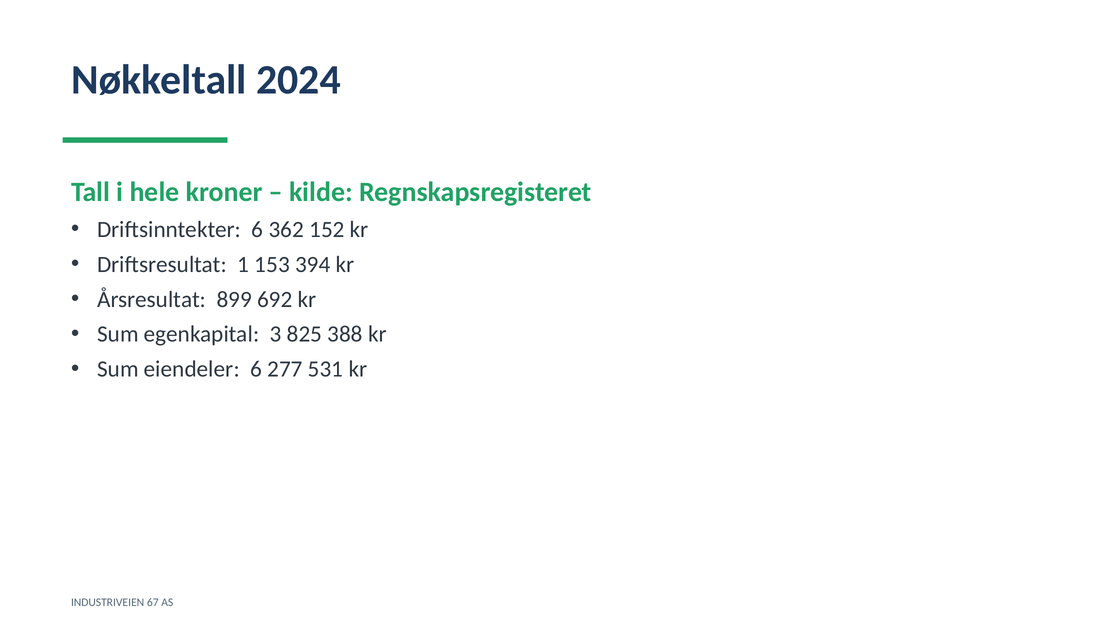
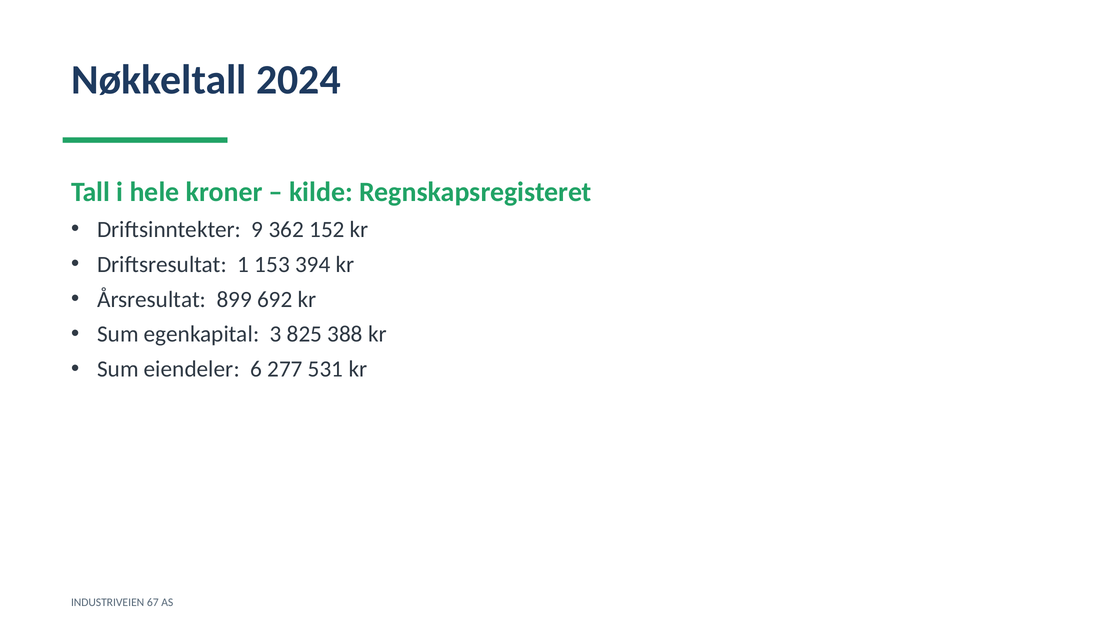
Driftsinntekter 6: 6 -> 9 (257, 229)
